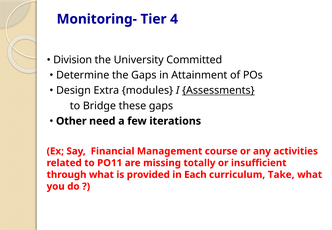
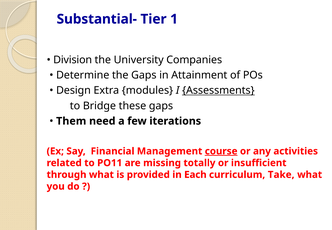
Monitoring-: Monitoring- -> Substantial- (97, 19)
4: 4 -> 1 (174, 19)
Committed: Committed -> Companies (194, 60)
Other: Other -> Them (71, 121)
course underline: none -> present (221, 151)
